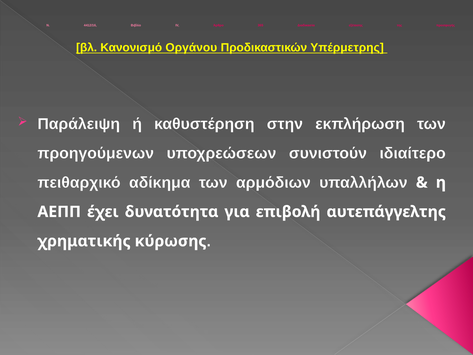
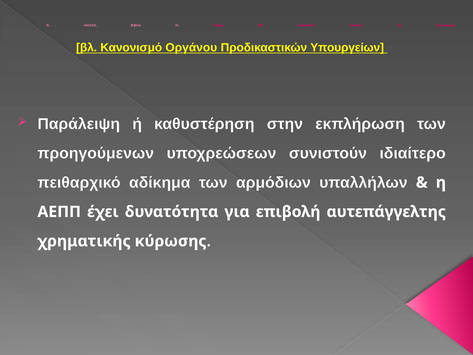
Υπέρμετρης: Υπέρμετρης -> Υπουργείων (347, 48)
